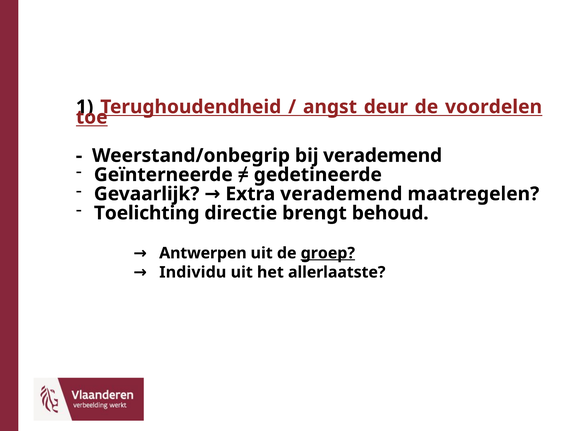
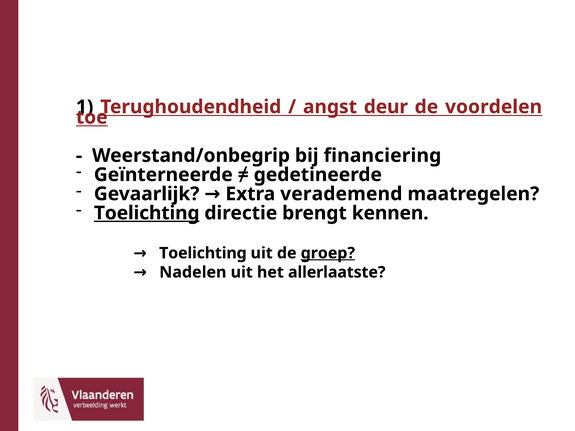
bij verademend: verademend -> financiering (382, 156)
Toelichting underline: none -> present (147, 213)
behoud: behoud -> kennen (390, 213)
Antwerpen: Antwerpen -> Toelichting (203, 253)
Individu: Individu -> Nadelen (193, 272)
